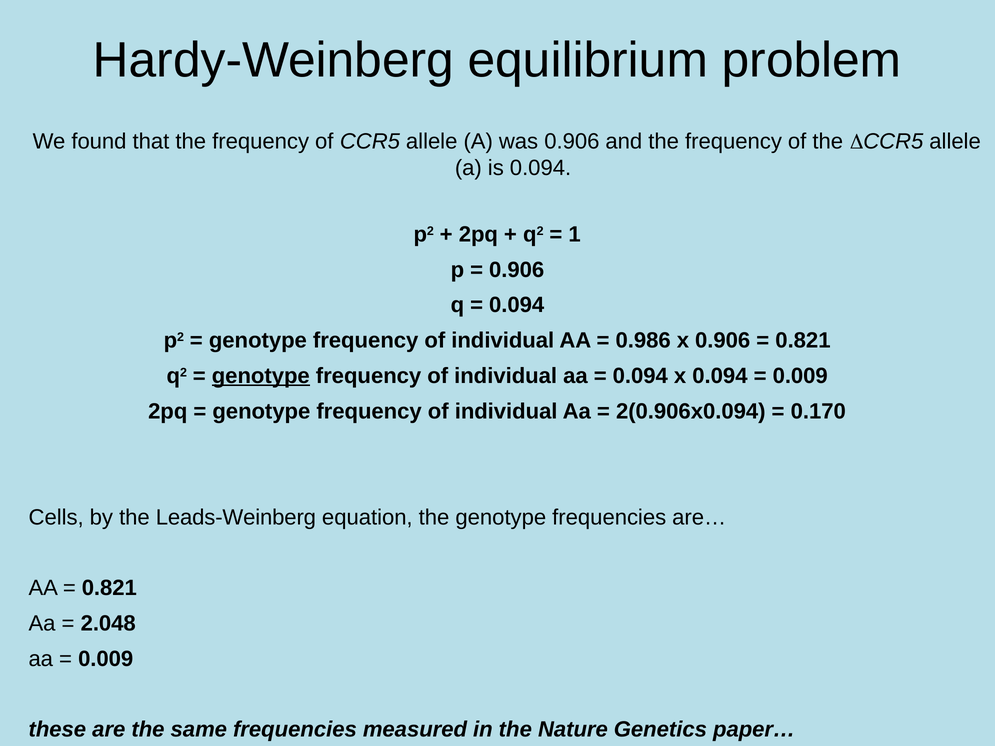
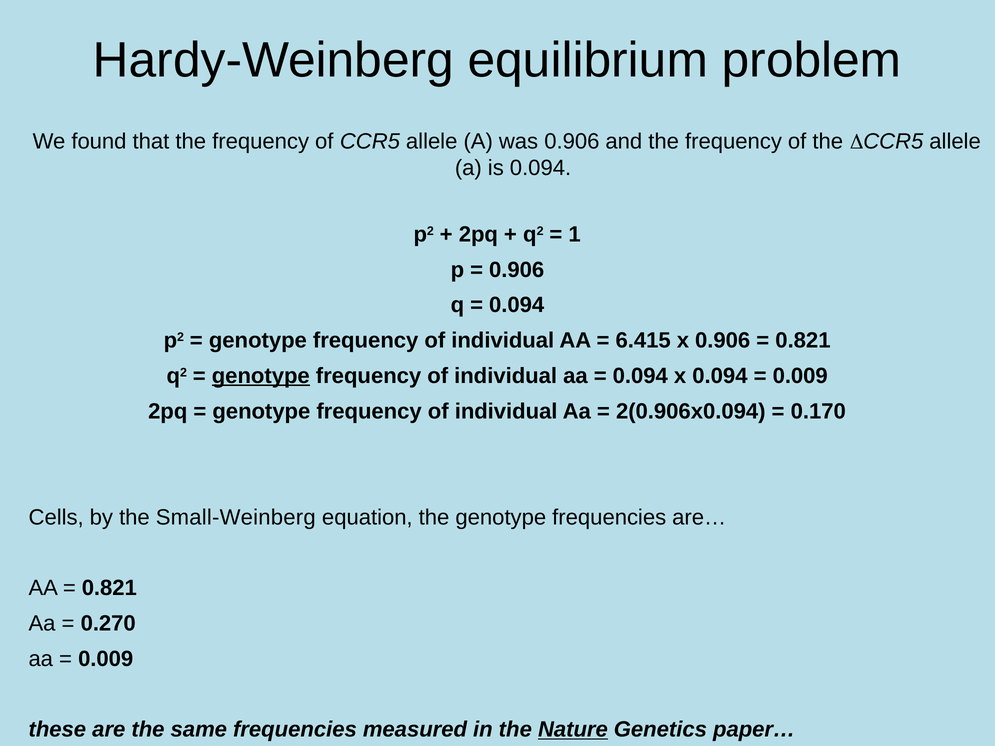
0.986: 0.986 -> 6.415 (643, 341)
Leads-Weinberg: Leads-Weinberg -> Small-Weinberg (236, 518)
2.048: 2.048 -> 0.270 (108, 624)
Nature underline: none -> present (573, 730)
